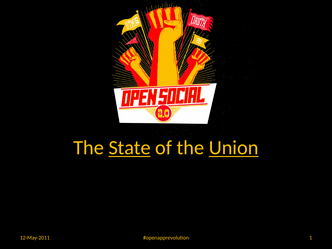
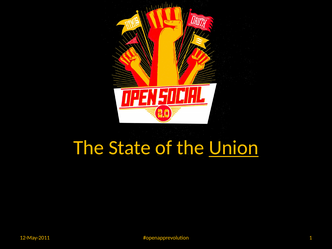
State underline: present -> none (130, 148)
